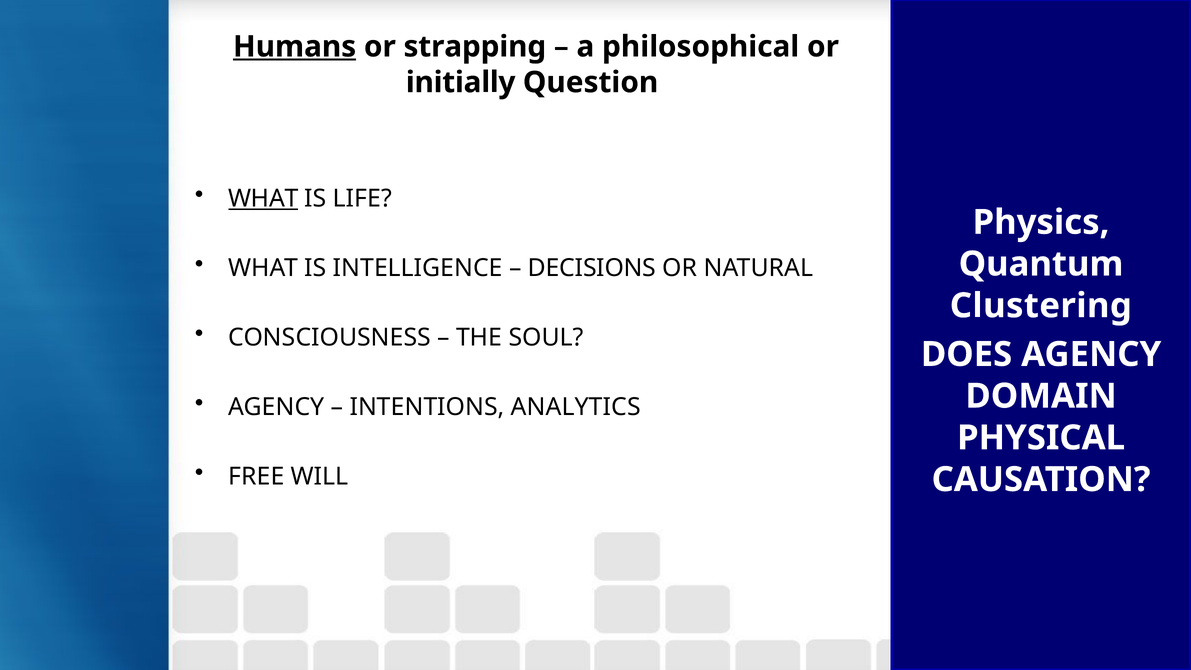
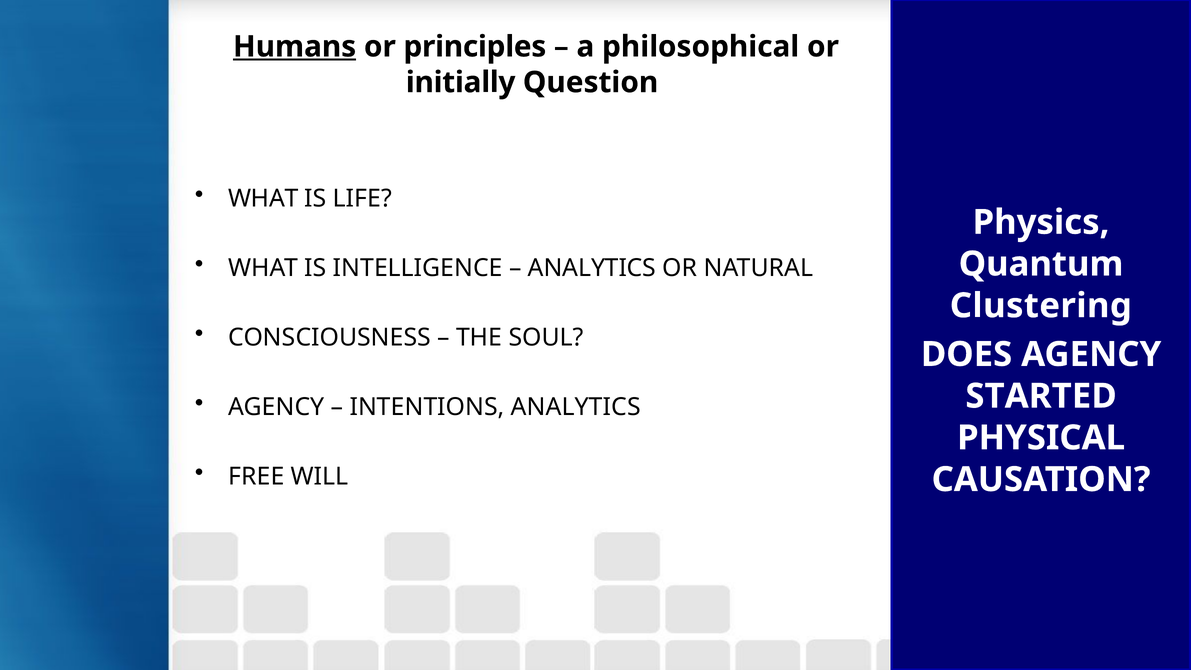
strapping: strapping -> principles (475, 47)
WHAT underline: present -> none (263, 199)
DECISIONS: DECISIONS -> ANALYTICS (592, 268)
DOMAIN: DOMAIN -> STARTED (1041, 396)
